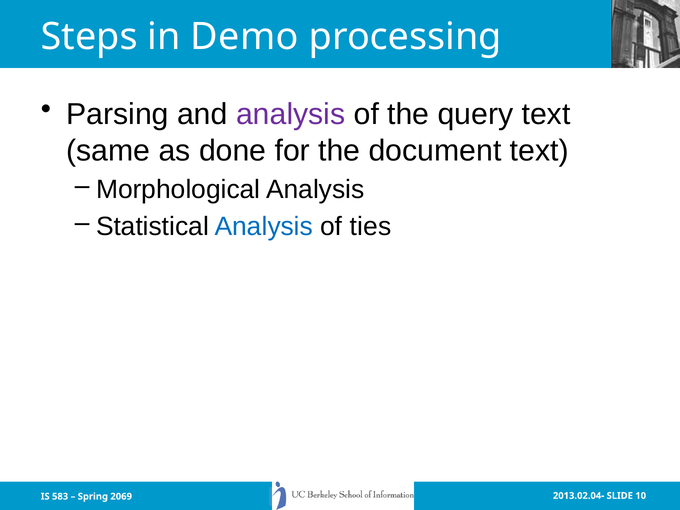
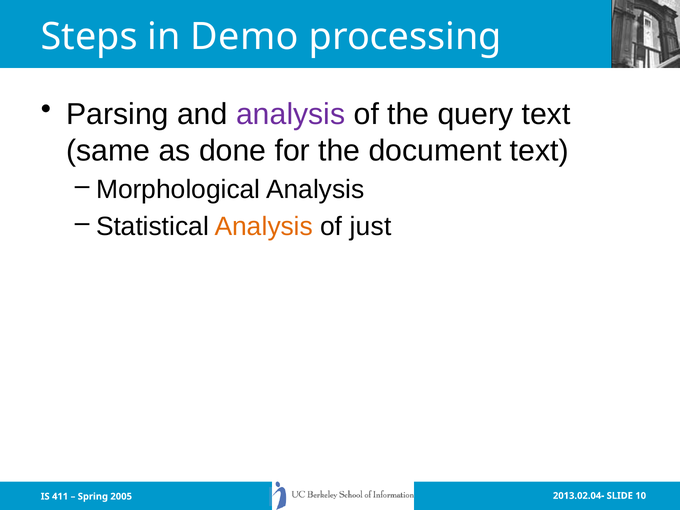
Analysis colour: blue -> orange (264, 227)
ties: ties -> just (371, 227)
583: 583 -> 411 (60, 496)
2069: 2069 -> 2005 (121, 496)
